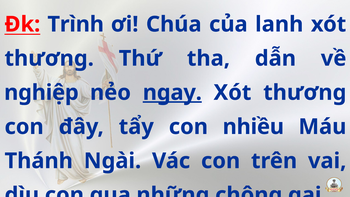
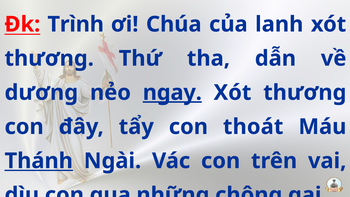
nghiệp: nghiệp -> dương (41, 93)
nhiều: nhiều -> thoát (253, 127)
Thánh underline: none -> present (39, 161)
